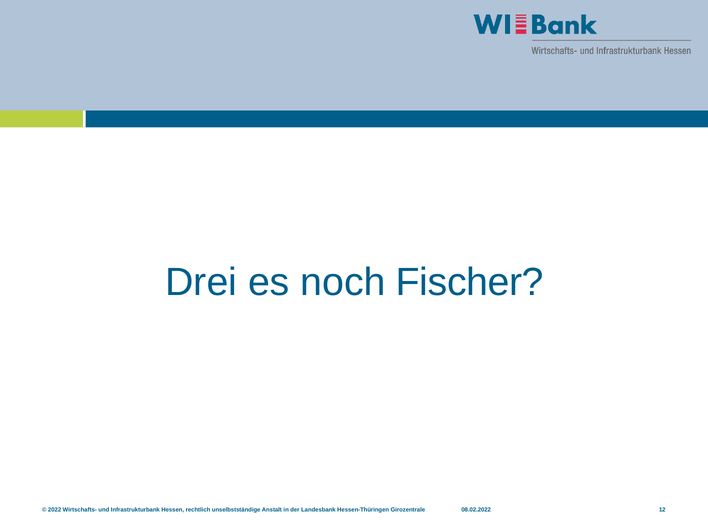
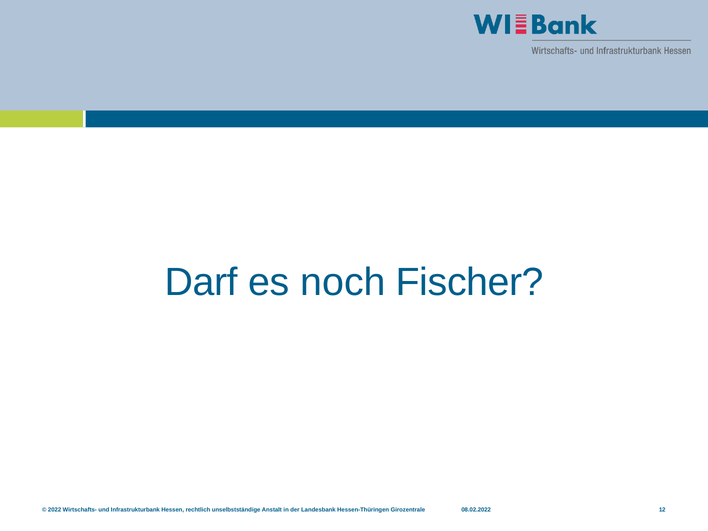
Drei: Drei -> Darf (201, 282)
